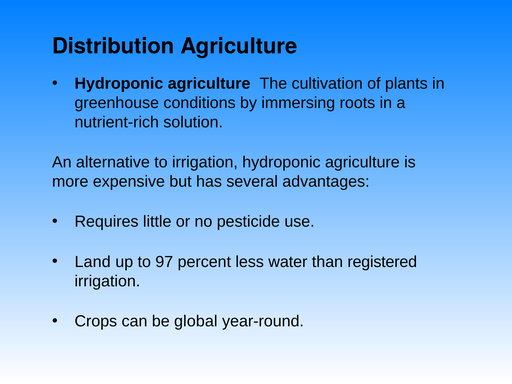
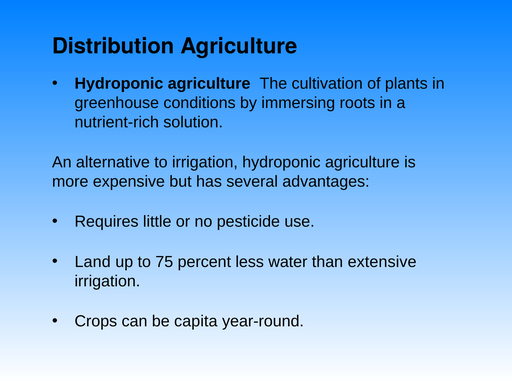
97: 97 -> 75 (164, 262)
registered: registered -> extensive (382, 262)
global: global -> capita (196, 321)
